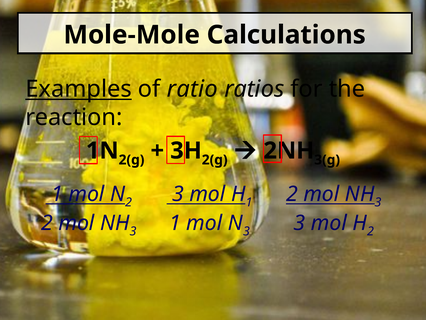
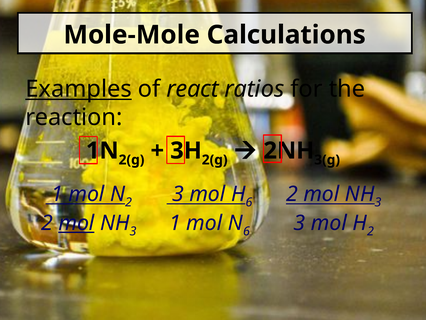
ratio: ratio -> react (193, 89)
1: 1 -> 6 (249, 202)
mol underline: none -> present (76, 223)
3: 3 -> 6 (246, 231)
